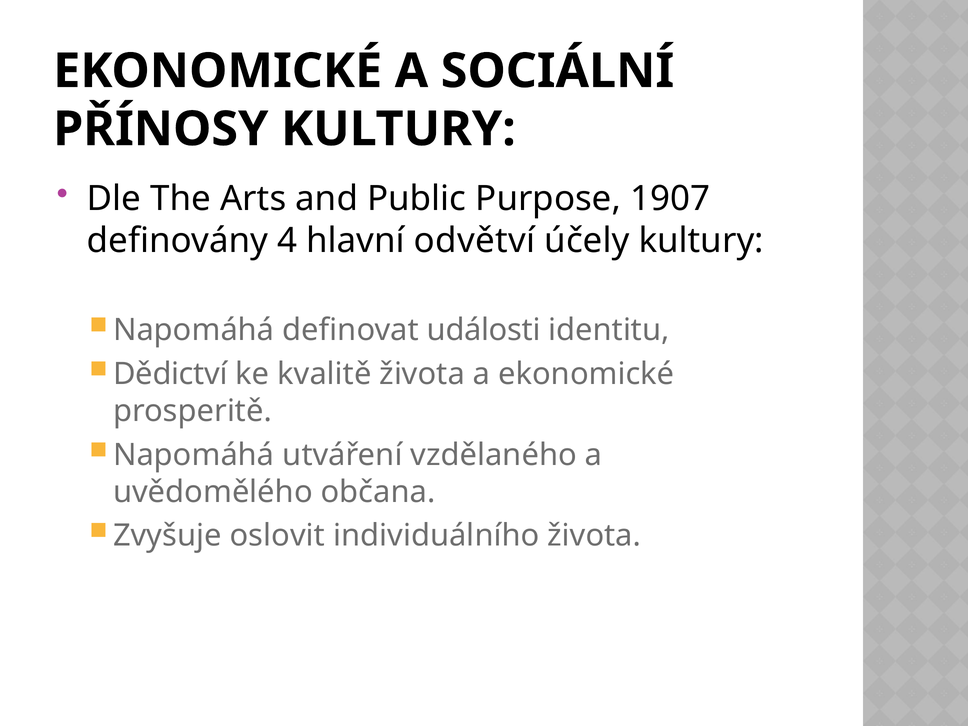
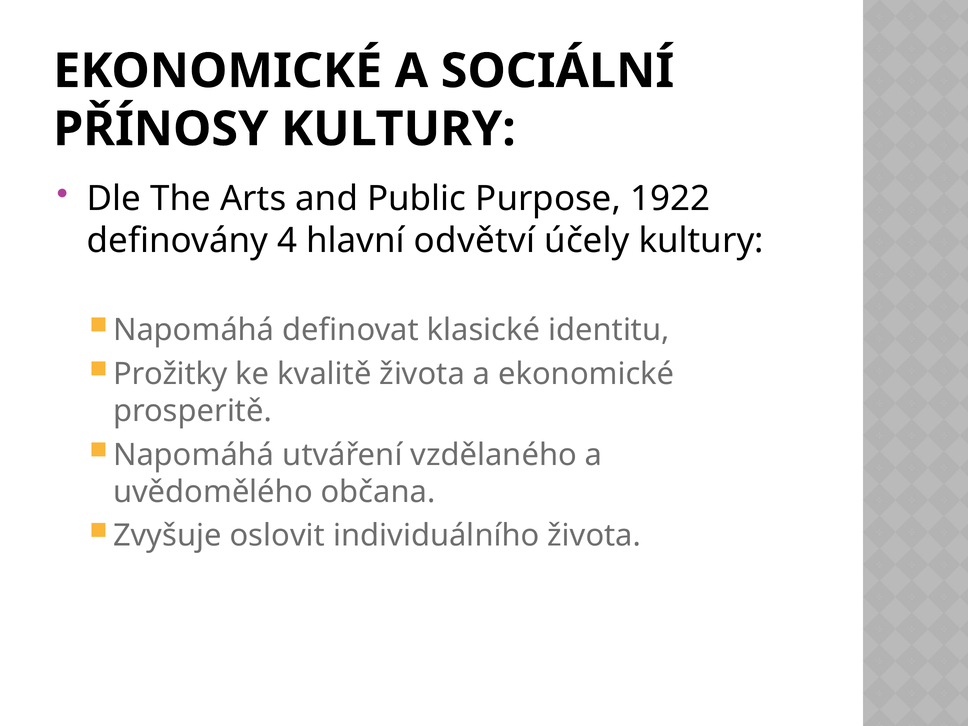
1907: 1907 -> 1922 (670, 199)
události: události -> klasické (484, 330)
Dědictví: Dědictví -> Prožitky (170, 374)
